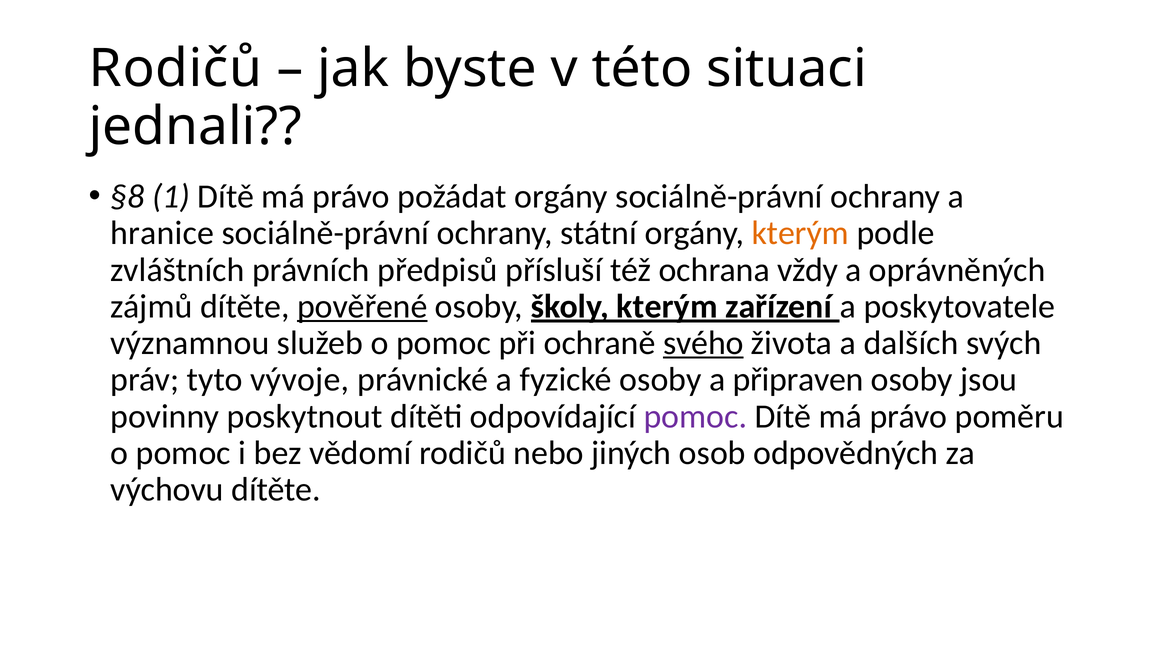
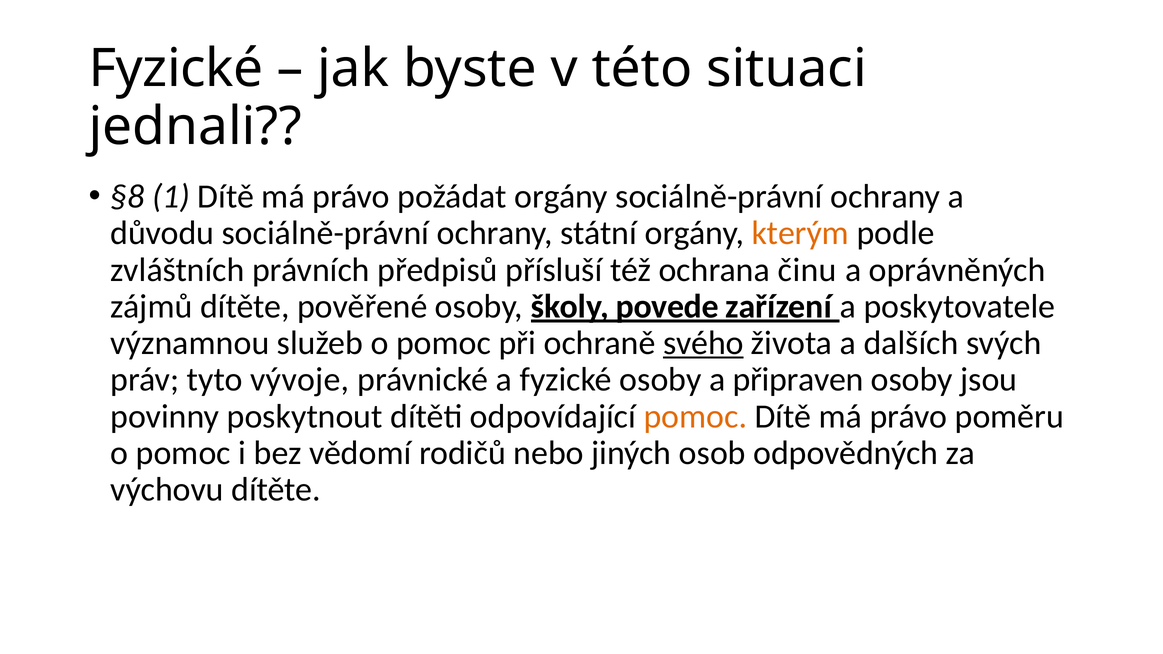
Rodičů: Rodičů -> Fyzické (176, 69)
hranice: hranice -> důvodu (162, 233)
vždy: vždy -> činu (807, 270)
pověřené underline: present -> none (362, 307)
školy kterým: kterým -> povede (667, 307)
pomoc colour: purple -> orange (695, 416)
